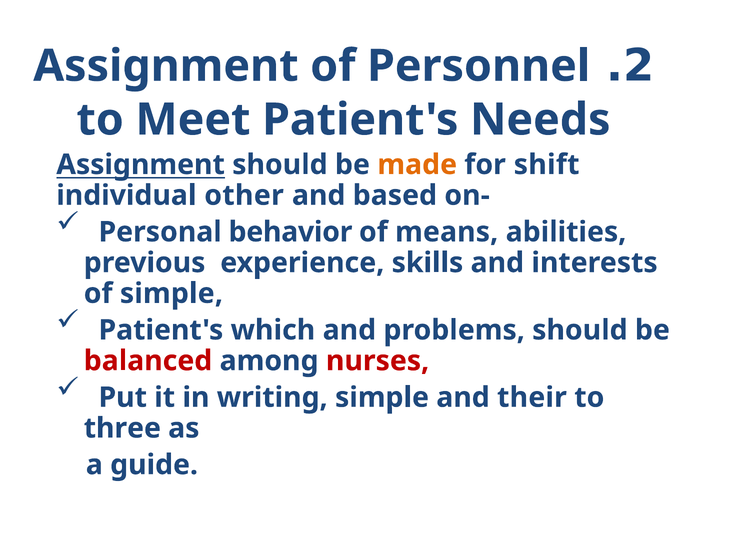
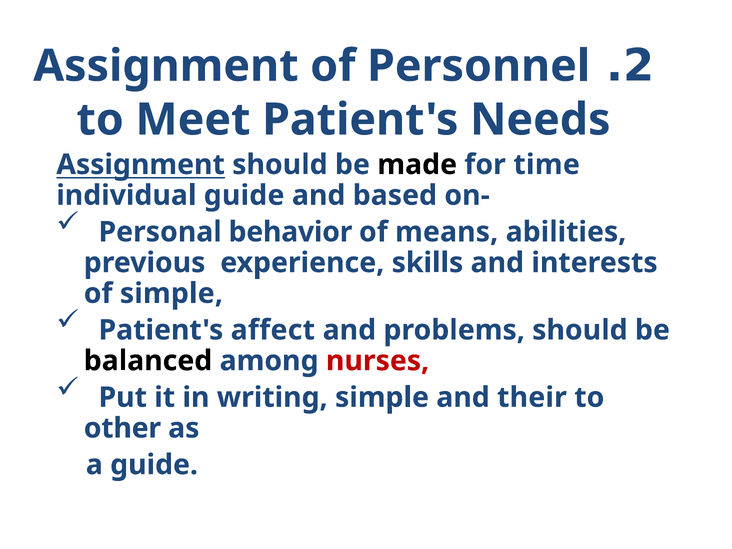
made colour: orange -> black (417, 165)
shift: shift -> time (547, 165)
individual other: other -> guide (244, 195)
which: which -> affect (273, 330)
balanced colour: red -> black (148, 361)
three: three -> other (122, 428)
